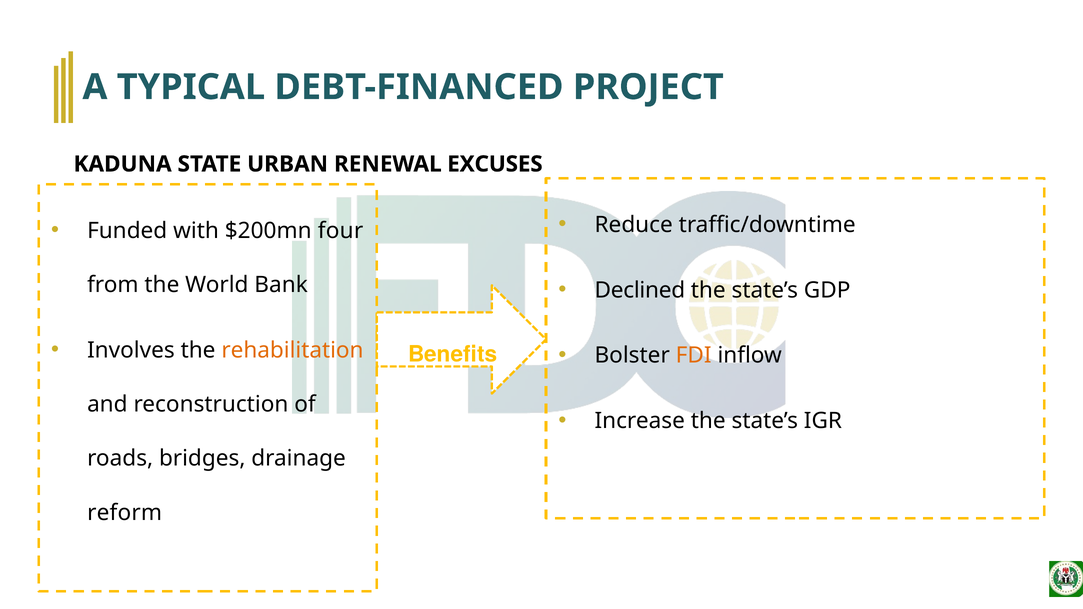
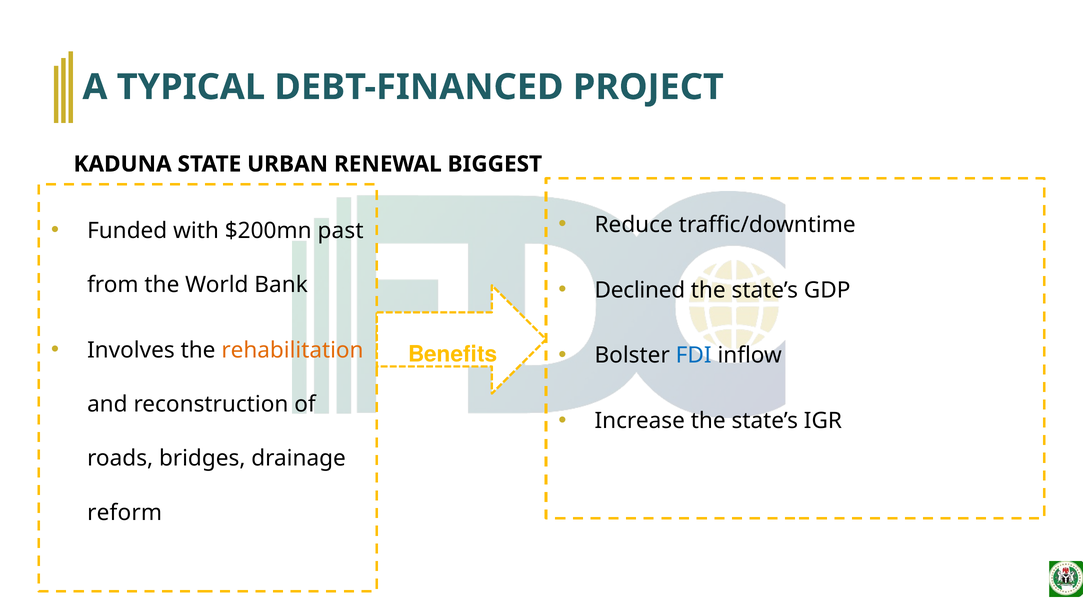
EXCUSES: EXCUSES -> BIGGEST (495, 164)
four: four -> past (341, 231)
FDI colour: orange -> blue (694, 356)
